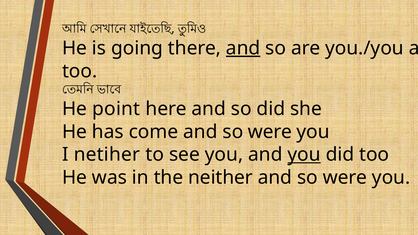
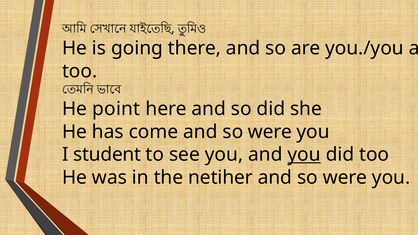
and underline: present -> none (243, 48)
netiher: netiher -> student (107, 155)
neither: neither -> netiher (221, 178)
